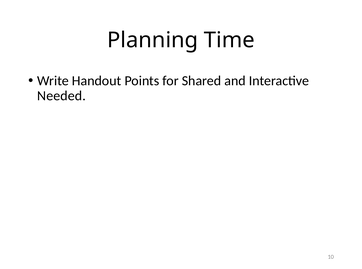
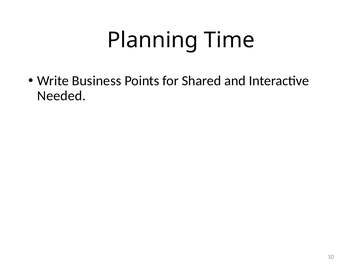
Handout: Handout -> Business (97, 81)
